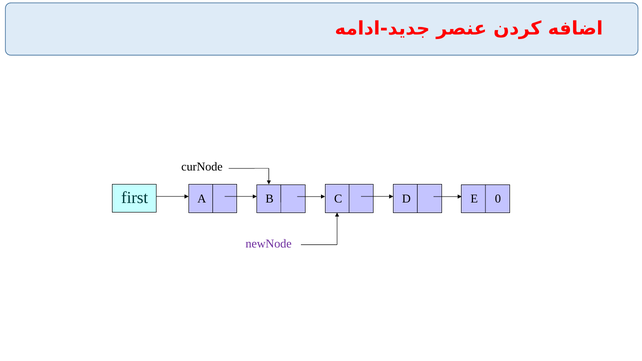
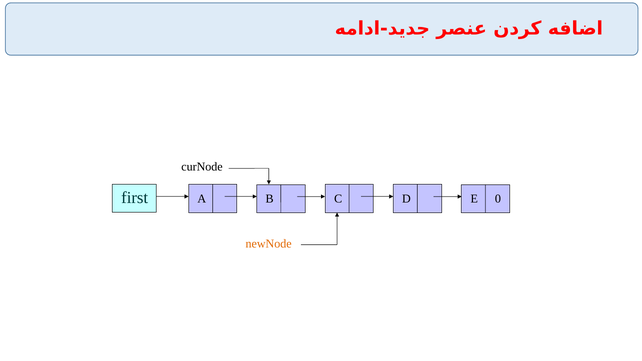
newNode colour: purple -> orange (269, 244)
